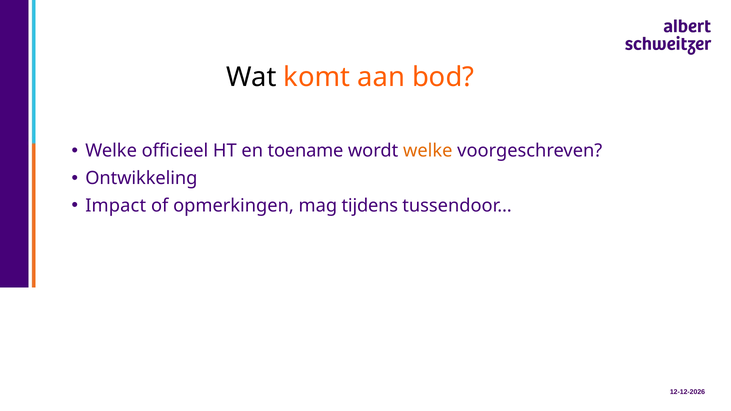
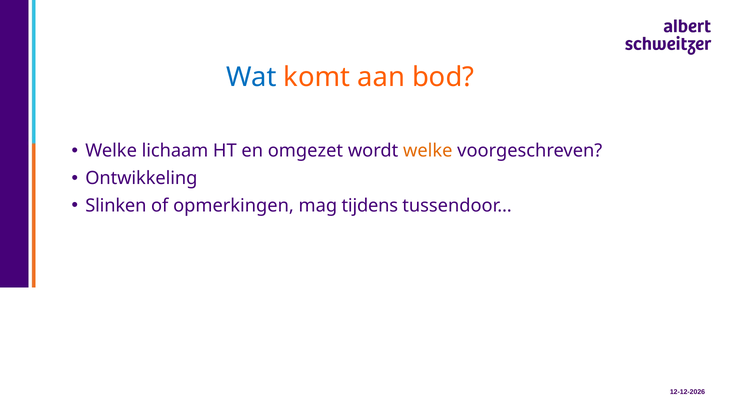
Wat colour: black -> blue (251, 77)
officieel: officieel -> lichaam (175, 151)
toename: toename -> omgezet (305, 151)
Impact: Impact -> Slinken (116, 206)
